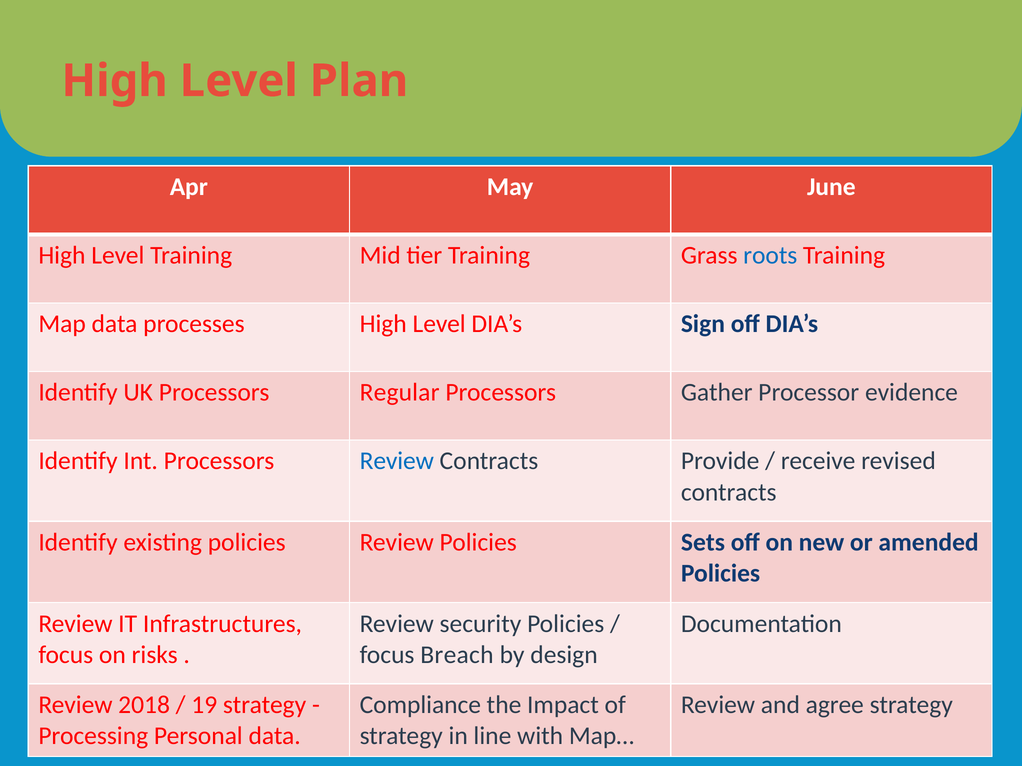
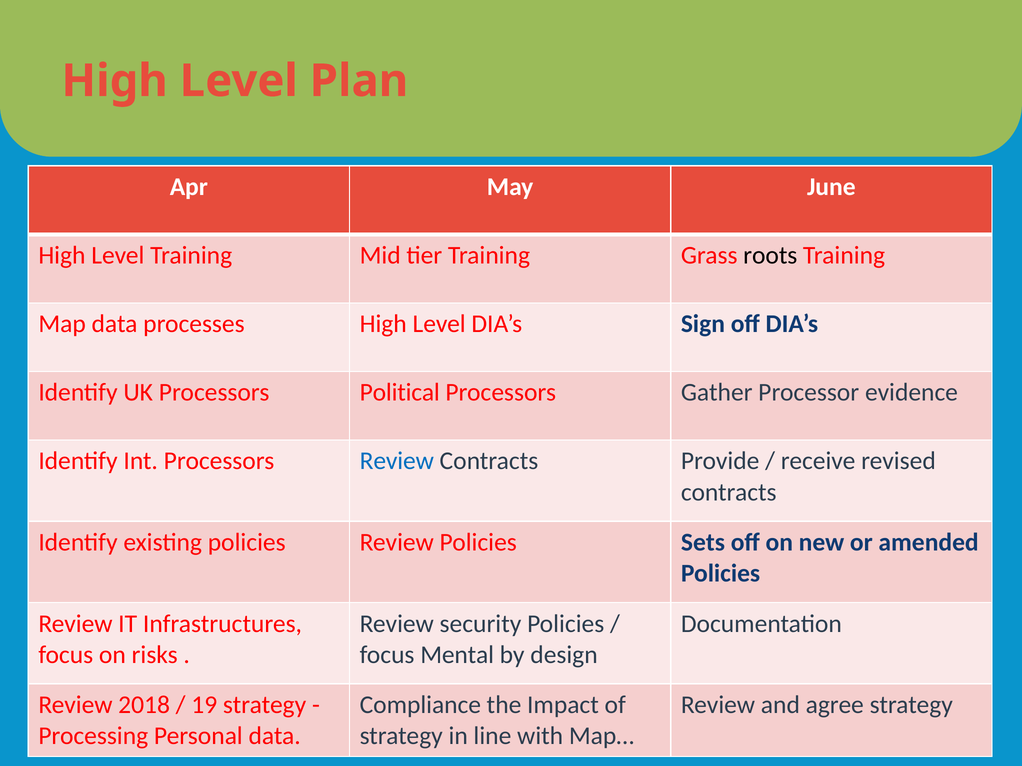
roots colour: blue -> black (770, 256)
Regular: Regular -> Political (400, 393)
Breach: Breach -> Mental (457, 655)
